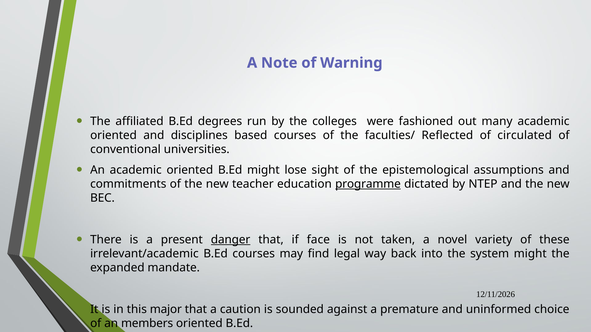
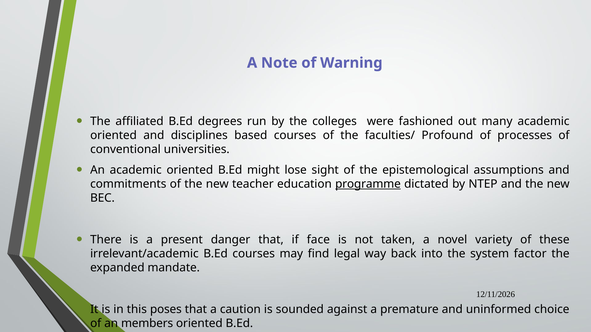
Reflected: Reflected -> Profound (447, 135)
circulated: circulated -> processes (525, 135)
danger underline: present -> none (231, 240)
system might: might -> factor (530, 254)
major: major -> poses (166, 310)
